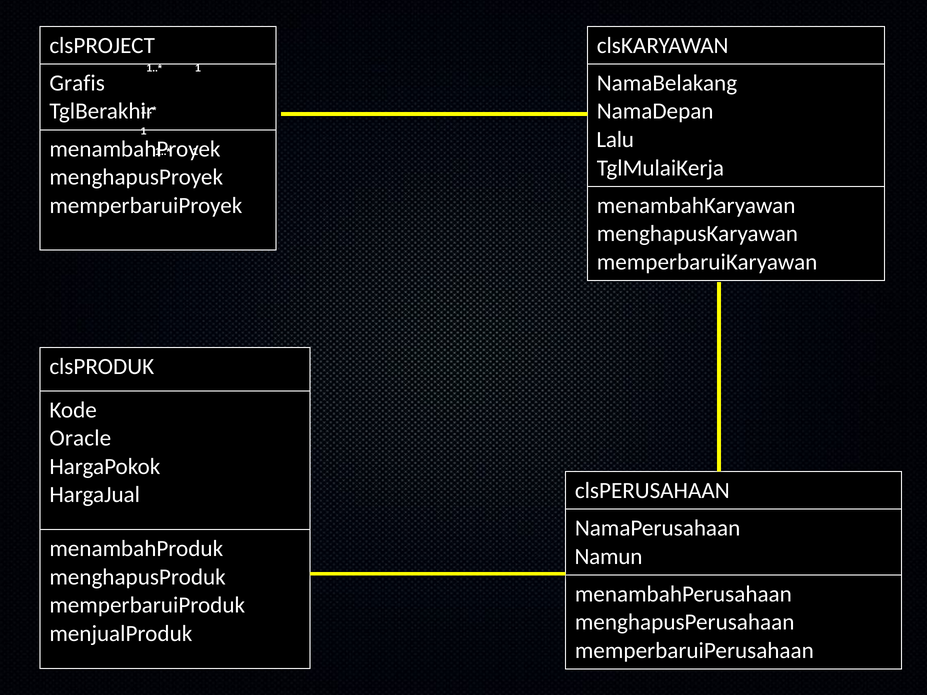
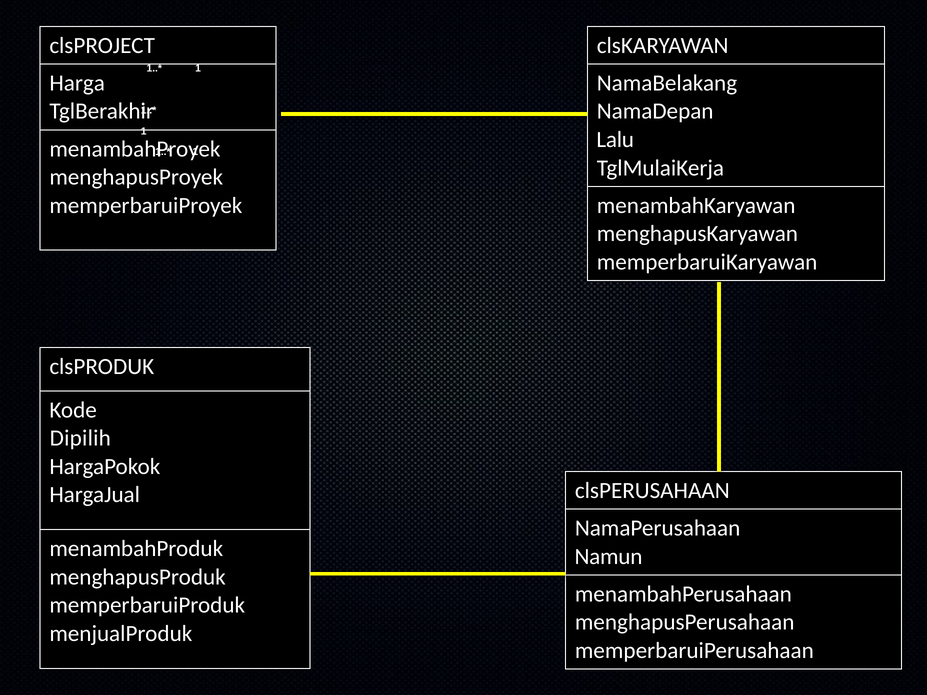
Grafis: Grafis -> Harga (77, 83)
Oracle: Oracle -> Dipilih (80, 438)
